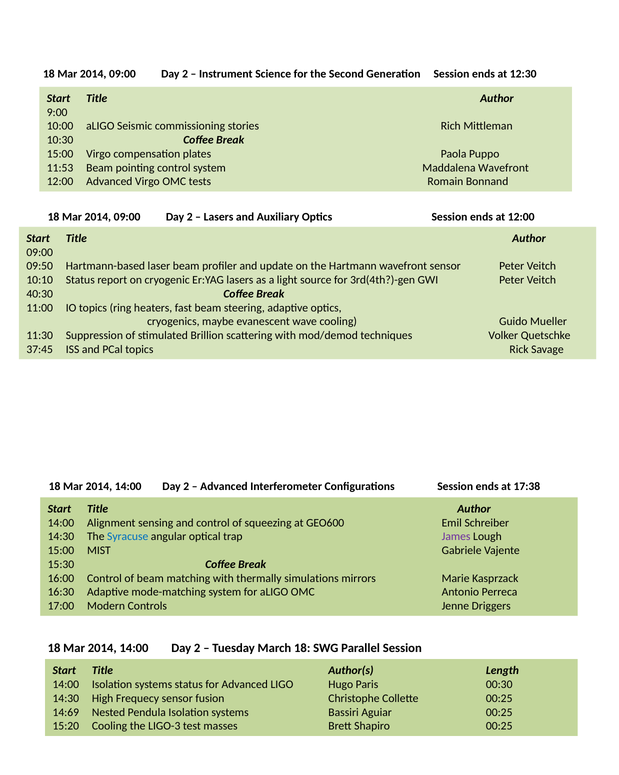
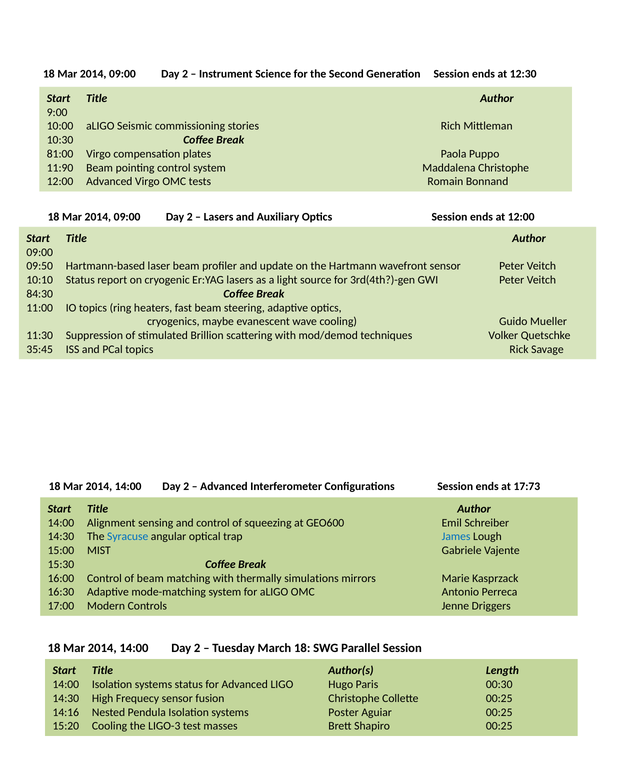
15:00: 15:00 -> 81:00 (60, 154)
11:53: 11:53 -> 11:90 (60, 168)
Maddalena Wavefront: Wavefront -> Christophe (504, 168)
40:30: 40:30 -> 84:30 (40, 294)
37:45: 37:45 -> 35:45 (40, 350)
17:38: 17:38 -> 17:73 (527, 487)
James colour: purple -> blue (456, 537)
14:69: 14:69 -> 14:16 (66, 713)
Bassiri: Bassiri -> Poster (344, 713)
